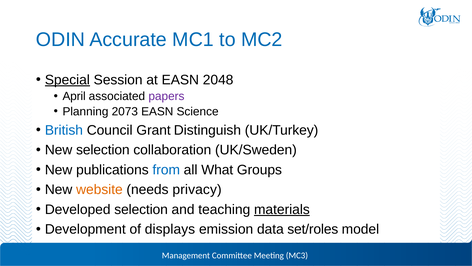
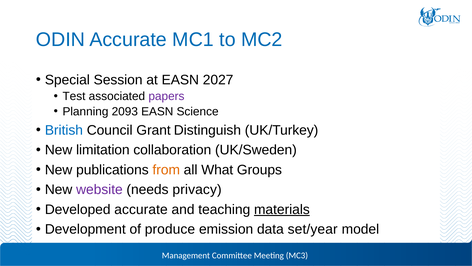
Special underline: present -> none (67, 80)
2048: 2048 -> 2027 (218, 80)
April: April -> Test (74, 96)
2073: 2073 -> 2093 (125, 111)
New selection: selection -> limitation (103, 150)
from colour: blue -> orange (166, 170)
website colour: orange -> purple (99, 189)
Developed selection: selection -> accurate (141, 209)
displays: displays -> produce (170, 229)
set/roles: set/roles -> set/year (313, 229)
